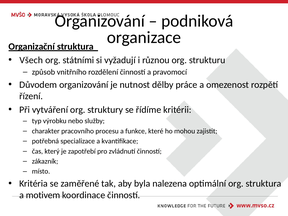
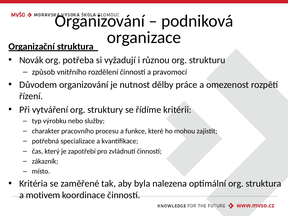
Všech: Všech -> Novák (31, 60)
státními: státními -> potřeba (78, 60)
